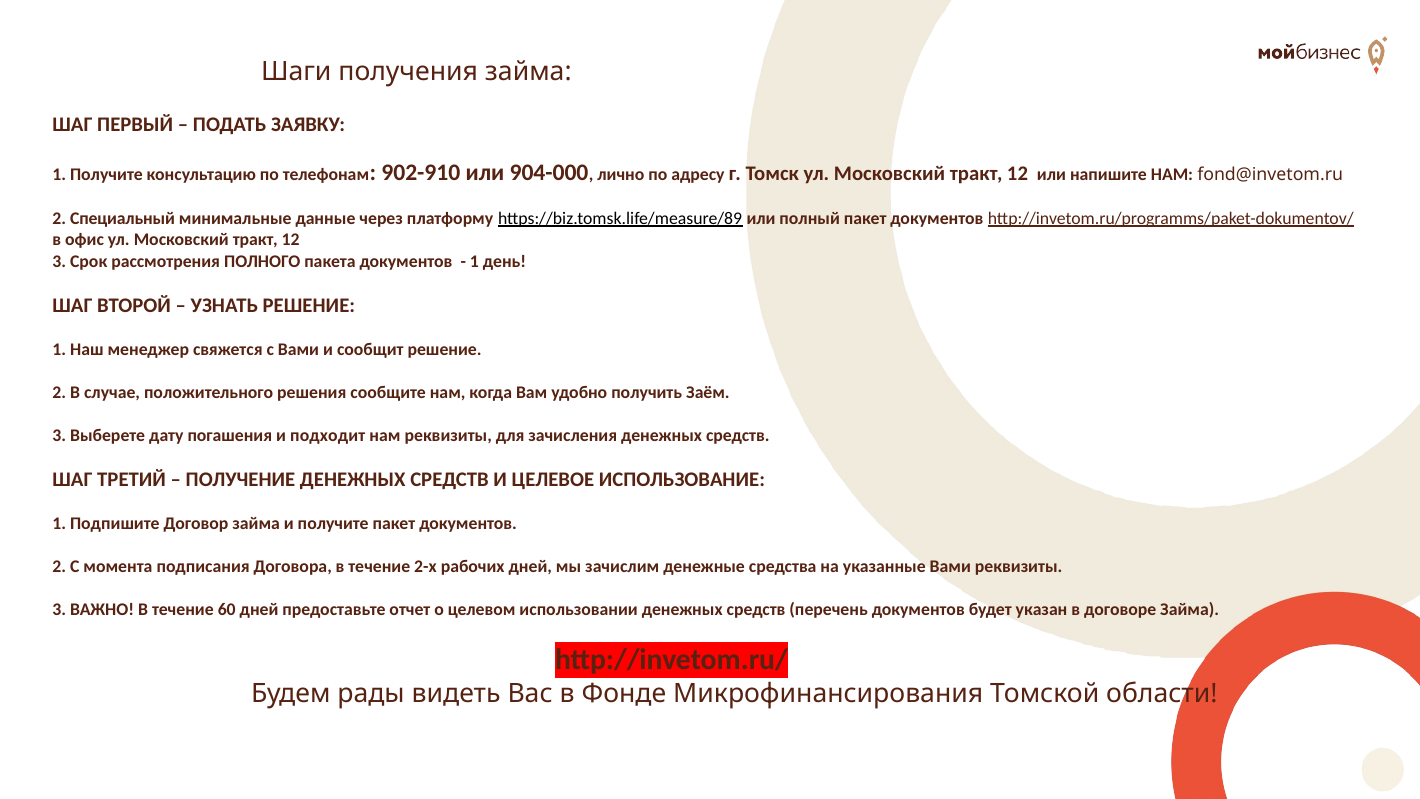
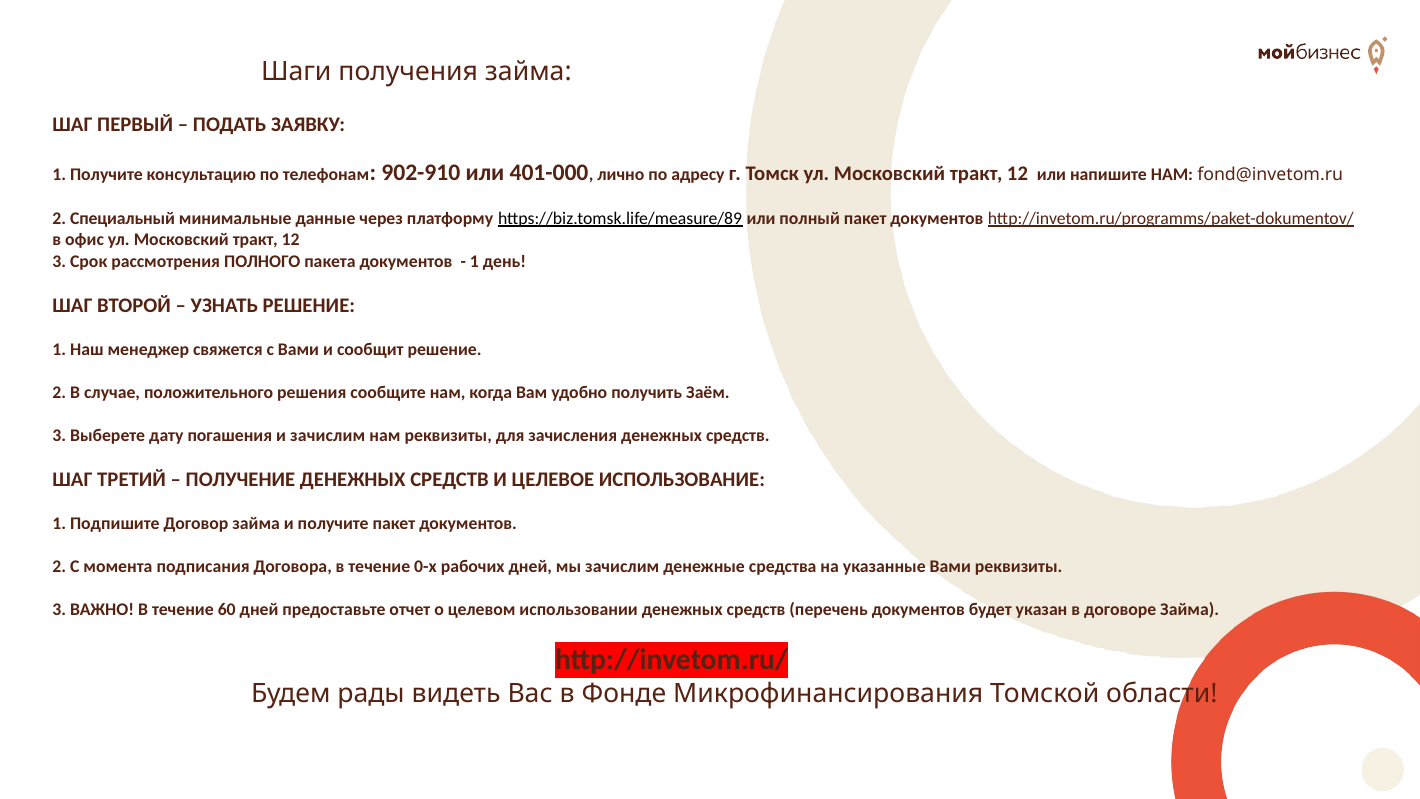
904-000: 904-000 -> 401-000 (549, 173)
и подходит: подходит -> зачислим (328, 435)
2-х: 2-х -> 0-х (425, 567)
